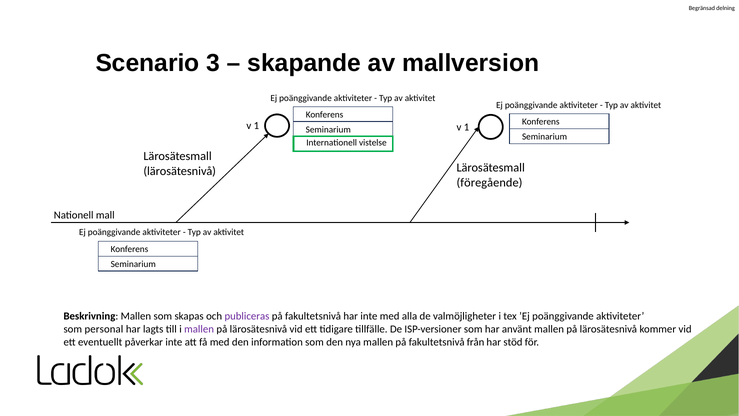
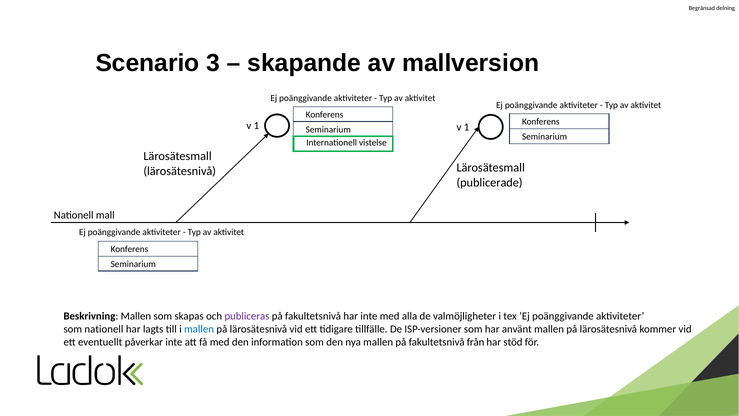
föregående: föregående -> publicerade (490, 183)
som personal: personal -> nationell (104, 329)
mallen colour: purple -> blue (199, 329)
